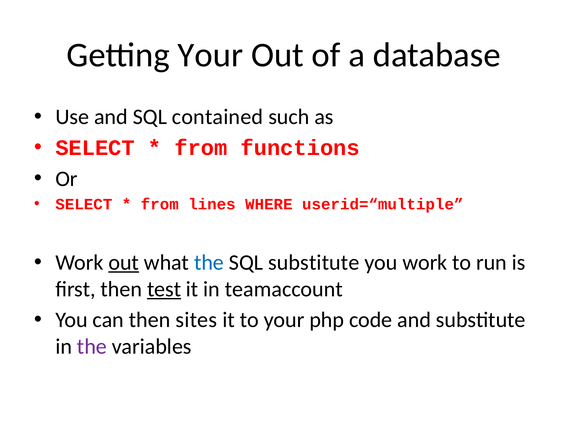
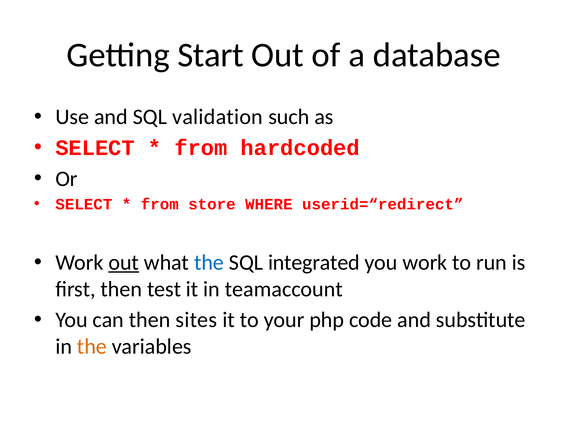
Getting Your: Your -> Start (211, 55)
contained: contained -> validation (218, 117)
functions: functions -> hardcoded (300, 148)
lines: lines -> store (212, 204)
userid=“multiple: userid=“multiple -> userid=“redirect (383, 204)
SQL substitute: substitute -> integrated (314, 263)
test underline: present -> none (164, 289)
the colour: purple -> orange (92, 346)
